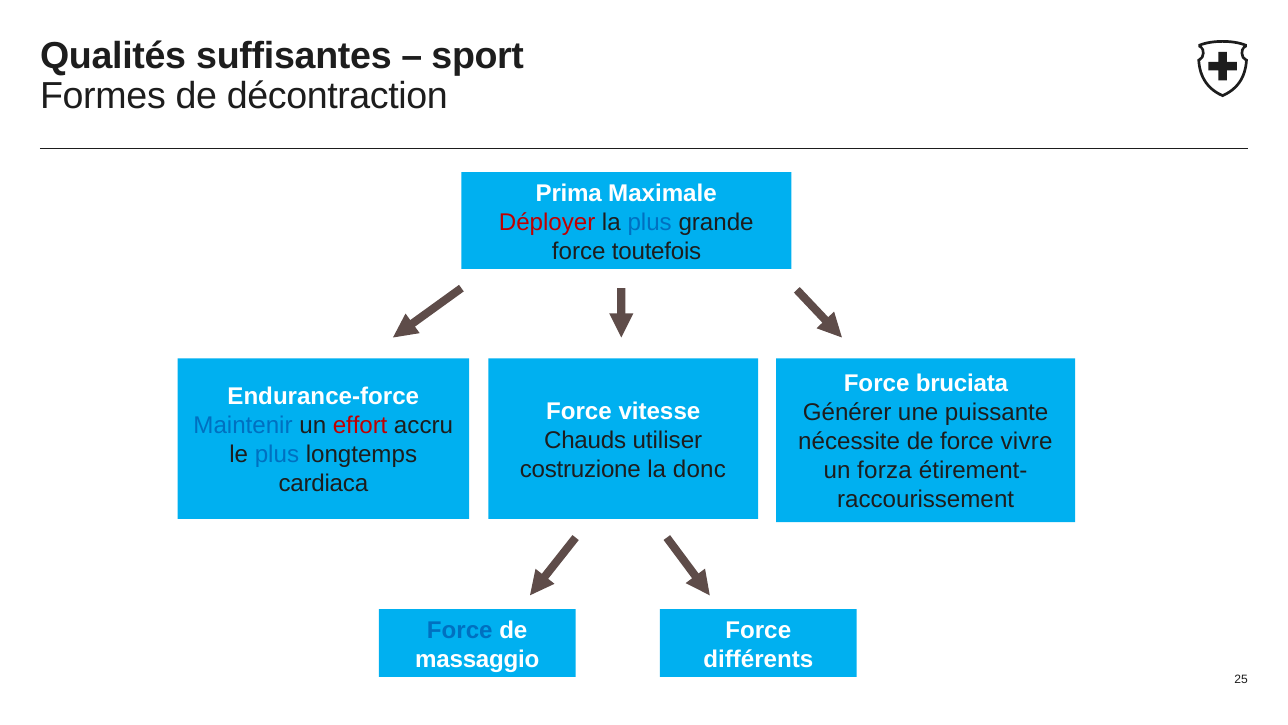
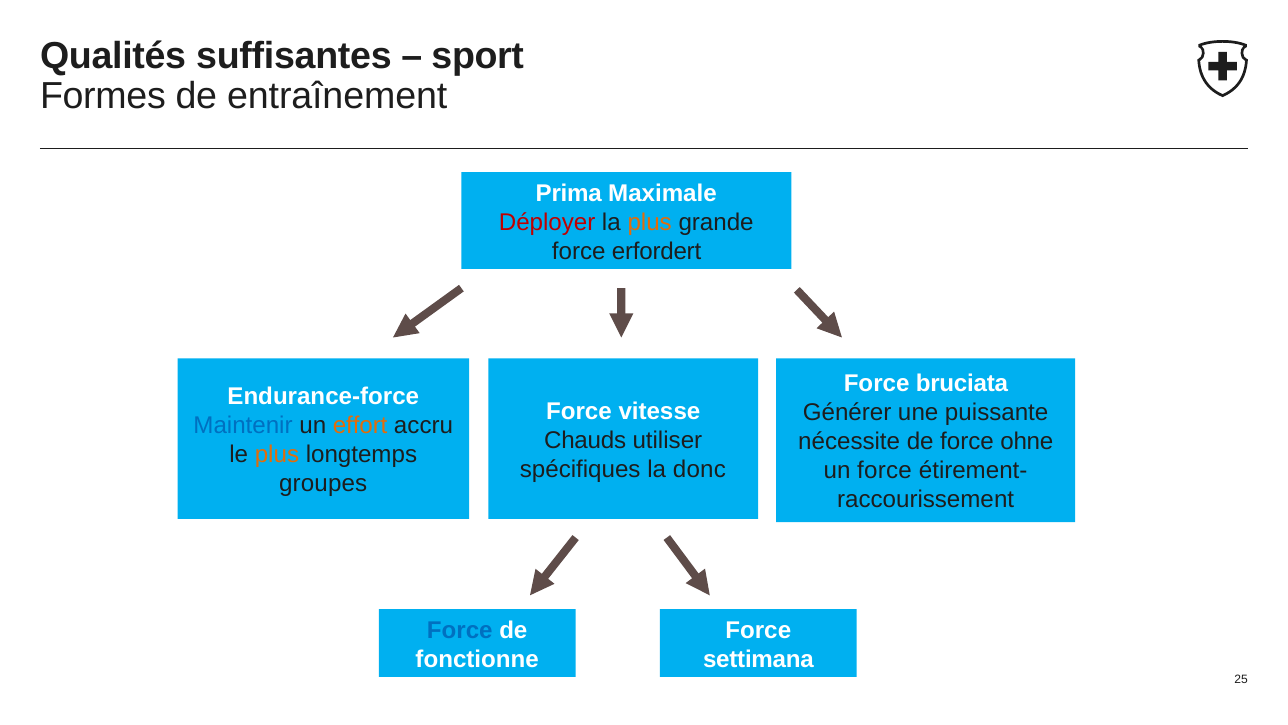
décontraction: décontraction -> entraînement (337, 96)
plus colour: blue -> orange (650, 222)
toutefois: toutefois -> erfordert (657, 251)
effort colour: red -> orange (360, 426)
vivre: vivre -> ohne (1027, 442)
plus colour: blue -> orange (277, 455)
costruzione: costruzione -> spécifiques (580, 469)
un forza: forza -> force (885, 471)
cardiaca: cardiaca -> groupes (323, 484)
massaggio: massaggio -> fonctionne (477, 659)
différents: différents -> settimana (758, 659)
